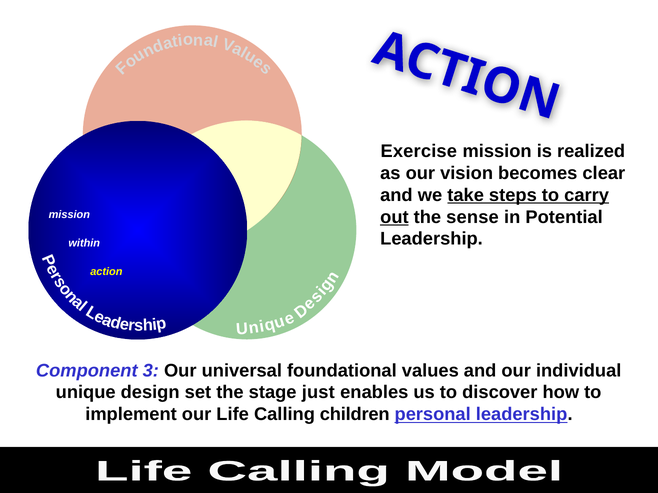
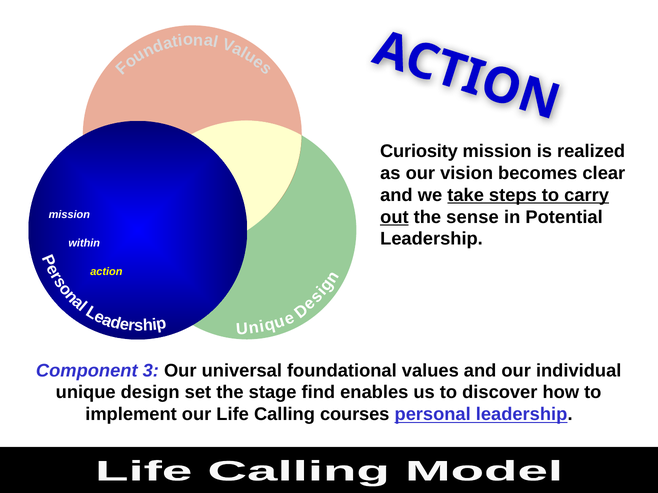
Exercise: Exercise -> Curiosity (419, 151)
just: just -> find (318, 393)
children: children -> courses (355, 415)
